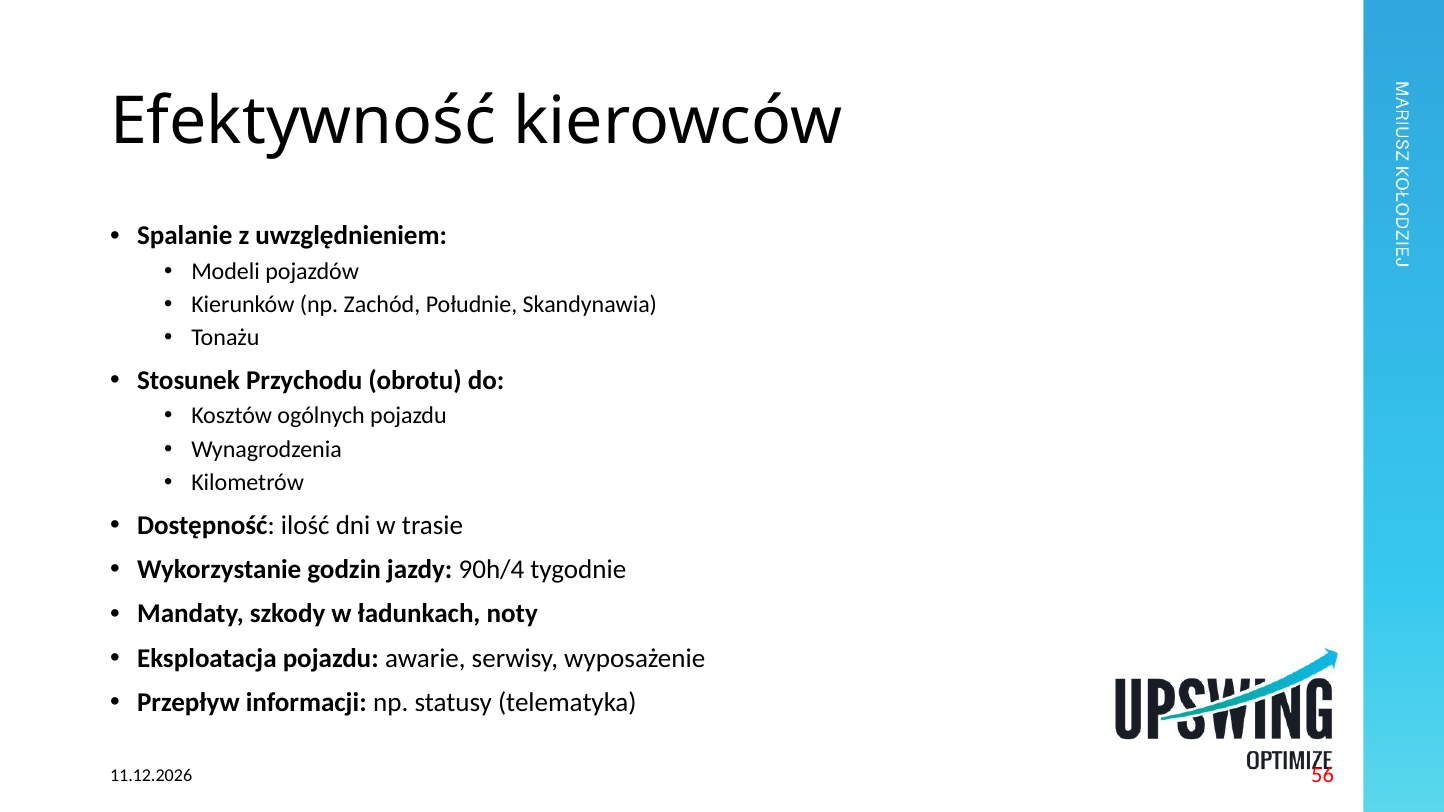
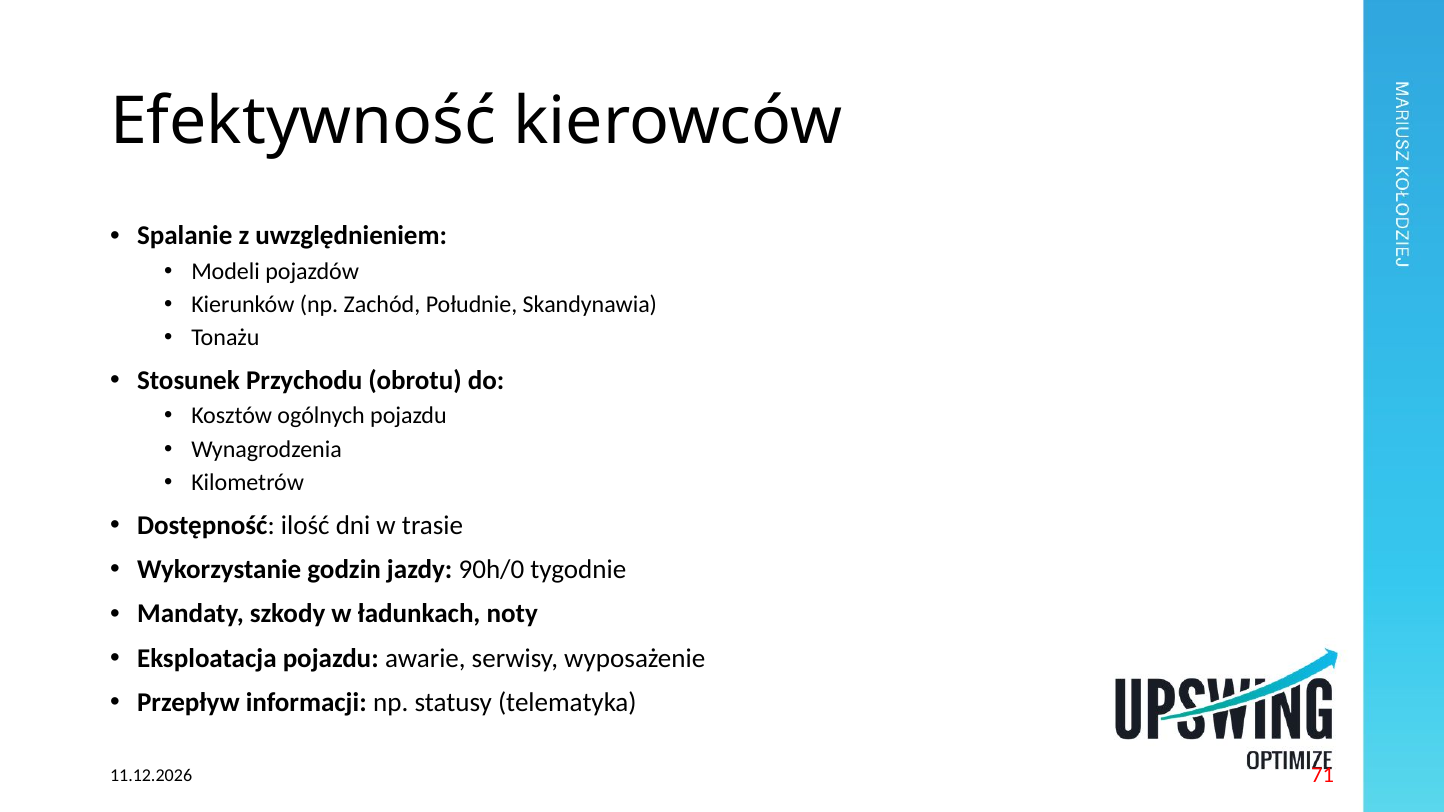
90h/4: 90h/4 -> 90h/0 (491, 570)
56: 56 -> 71 (1323, 776)
